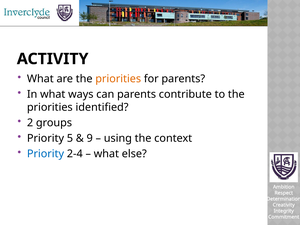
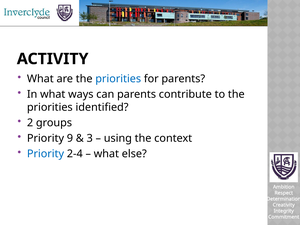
priorities colour: orange -> blue (118, 79)
5: 5 -> 9 (70, 138)
9: 9 -> 3 (90, 138)
